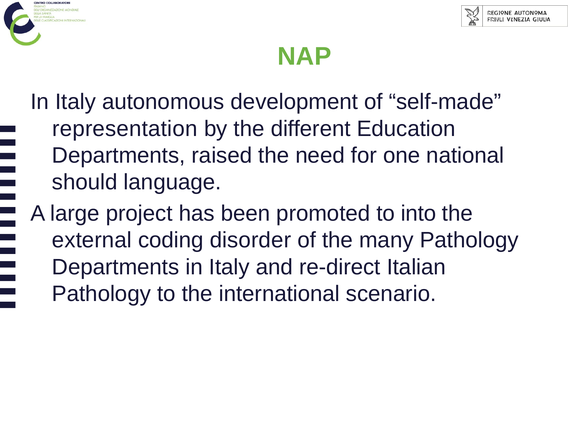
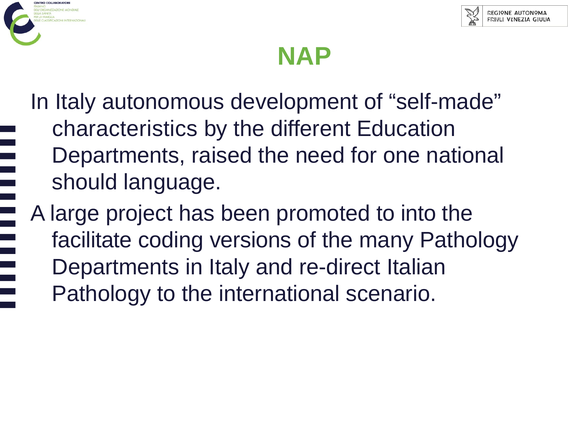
representation: representation -> characteristics (125, 129)
external: external -> facilitate (92, 240)
disorder: disorder -> versions (251, 240)
